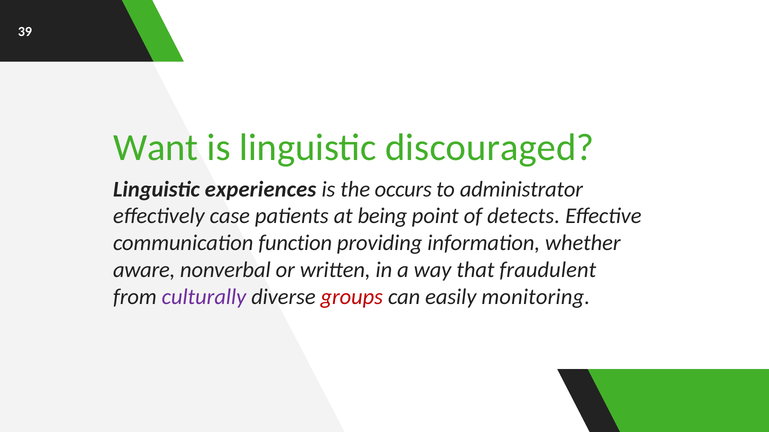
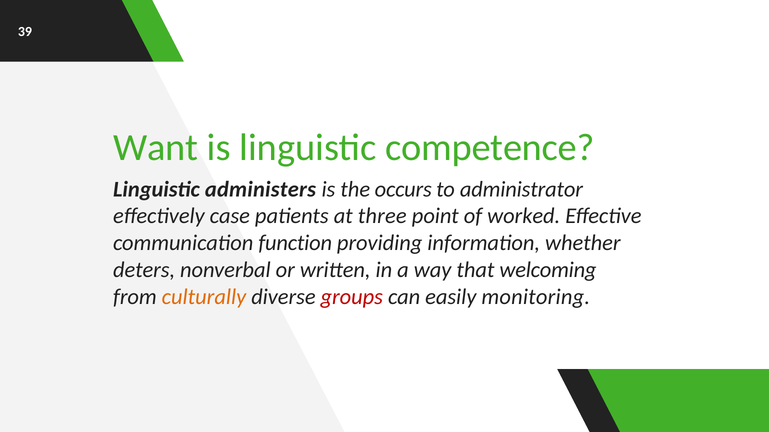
discouraged: discouraged -> competence (490, 148)
experiences: experiences -> administers (261, 189)
being: being -> three (382, 216)
detects: detects -> worked (524, 216)
aware: aware -> deters (144, 270)
fraudulent: fraudulent -> welcoming (548, 270)
culturally colour: purple -> orange (204, 297)
